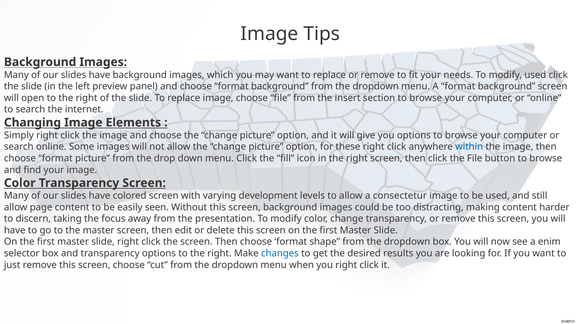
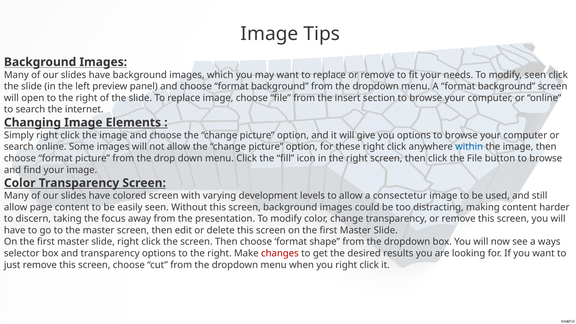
modify used: used -> seen (535, 75)
enim: enim -> ways (549, 242)
changes colour: blue -> red (280, 253)
